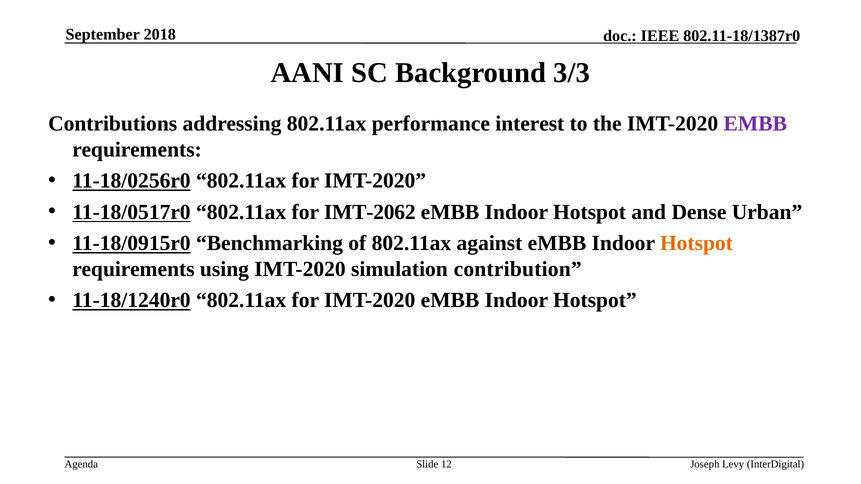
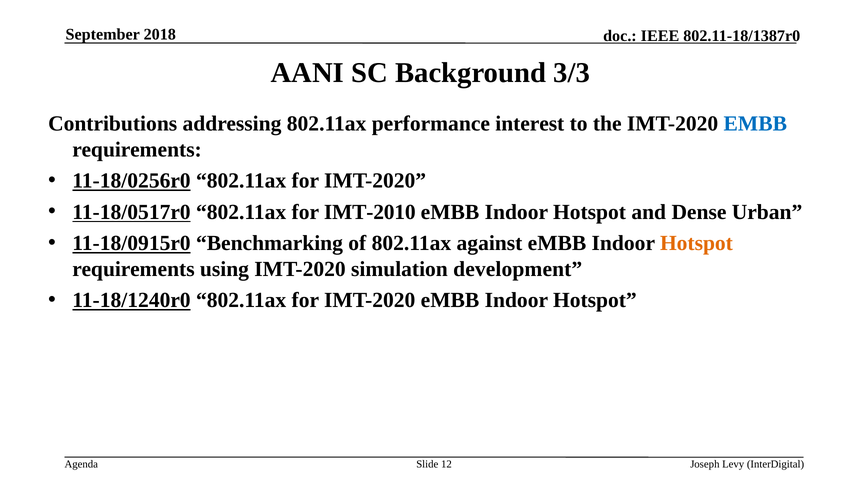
EMBB colour: purple -> blue (755, 124)
IMT-2062: IMT-2062 -> IMT-2010 (370, 212)
contribution: contribution -> development (518, 269)
